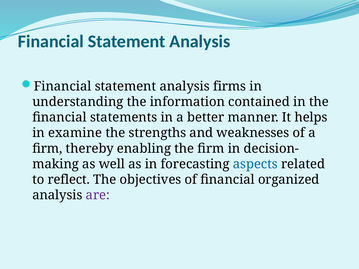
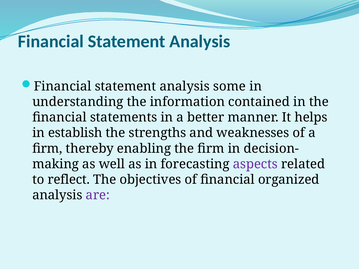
firms: firms -> some (229, 86)
examine: examine -> establish (75, 133)
aspects colour: blue -> purple (255, 164)
